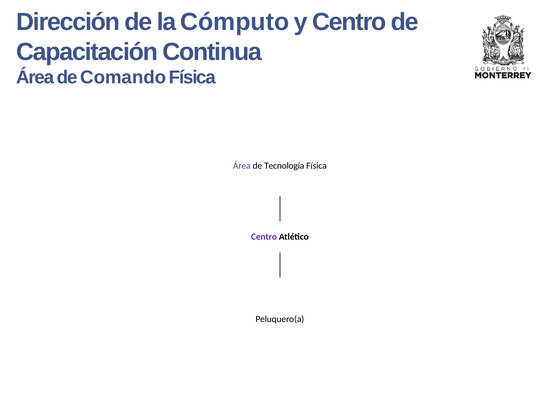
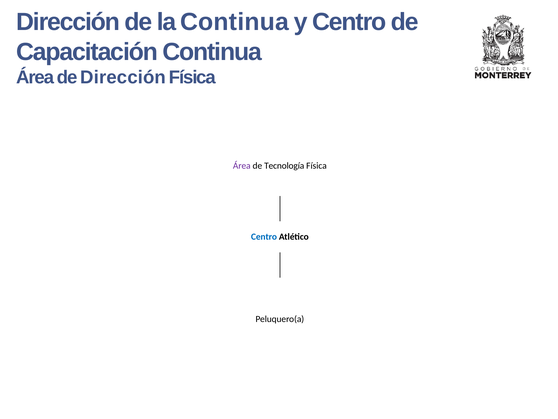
la Cómputo: Cómputo -> Continua (235, 22)
de Comando: Comando -> Dirección (123, 77)
Centro colour: purple -> blue (264, 237)
